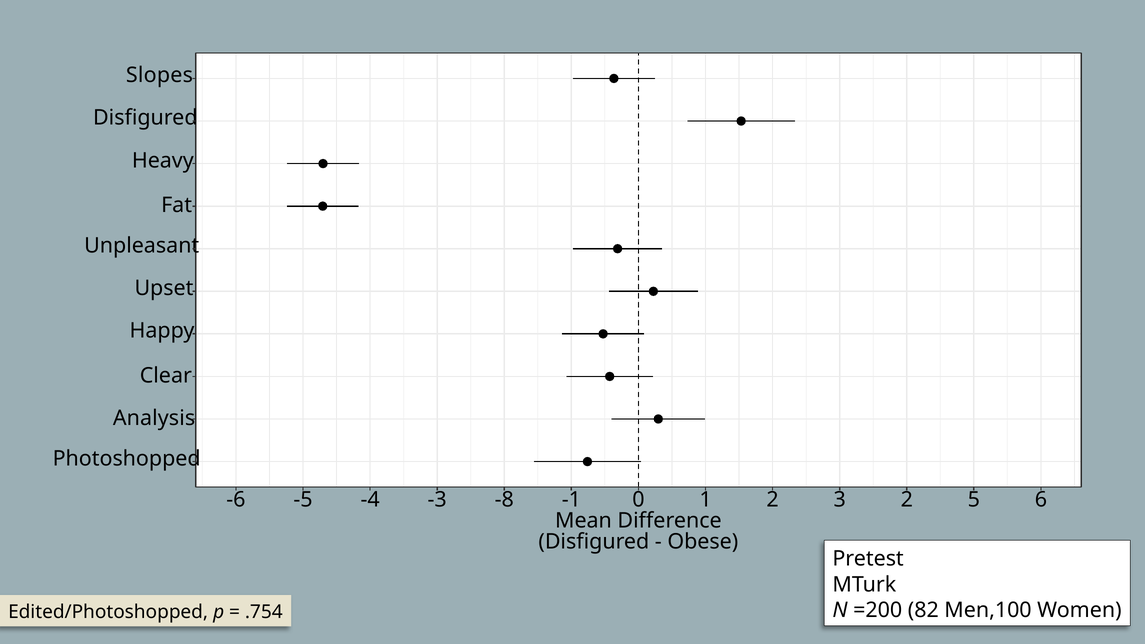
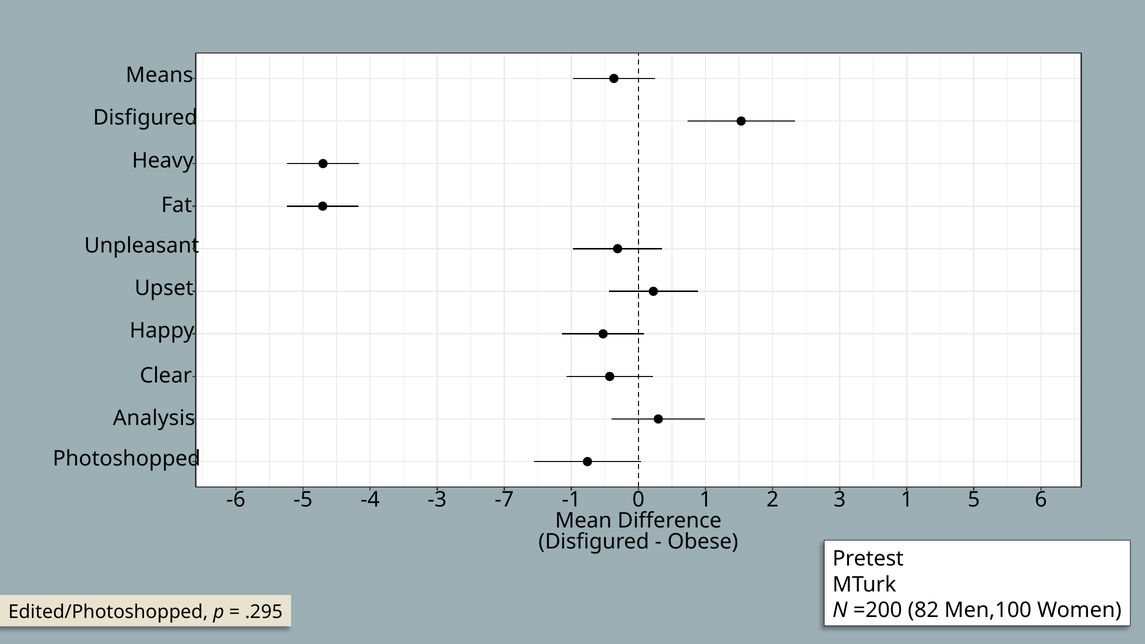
Slopes: Slopes -> Means (159, 75)
-8: -8 -> -7 (504, 500)
3 2: 2 -> 1 (907, 500)
.754: .754 -> .295 (264, 612)
